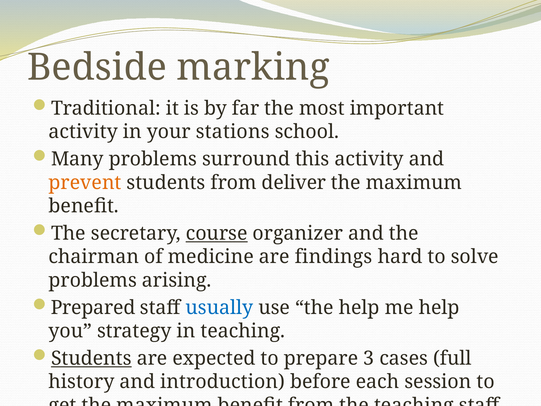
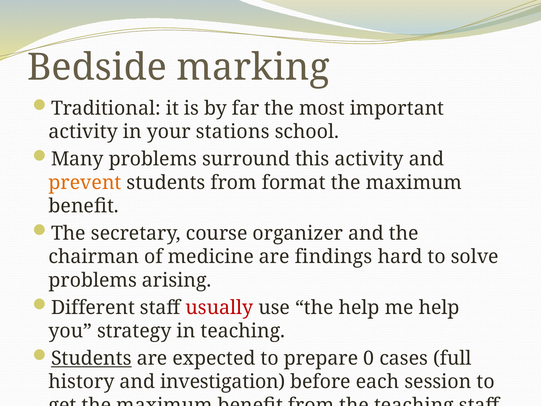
deliver: deliver -> format (294, 182)
course underline: present -> none (217, 233)
Prepared: Prepared -> Different (93, 307)
usually colour: blue -> red (219, 307)
3: 3 -> 0 (369, 358)
introduction: introduction -> investigation (223, 382)
